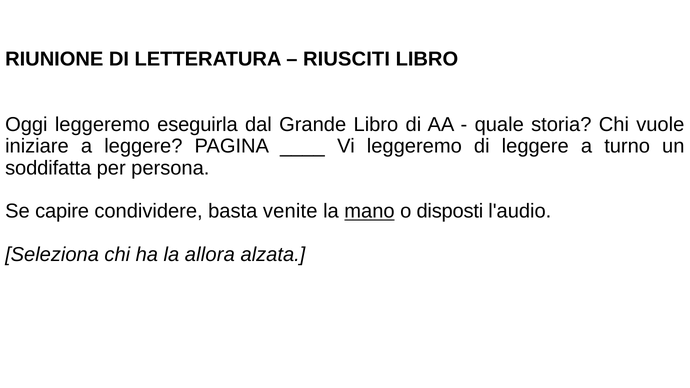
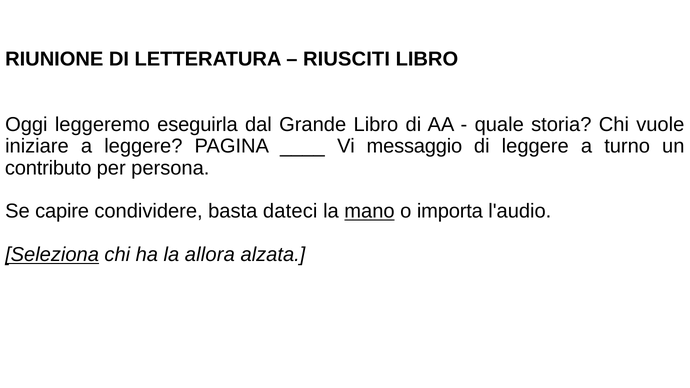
Vi leggeremo: leggeremo -> messaggio (414, 146)
soddifatta: soddifatta -> contributo (48, 168)
venite: venite -> dateci (290, 211)
disposti: disposti -> importa (450, 211)
Seleziona underline: none -> present (52, 255)
